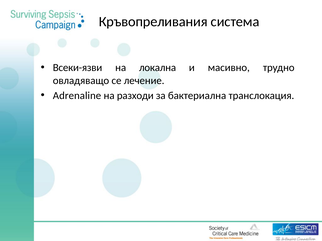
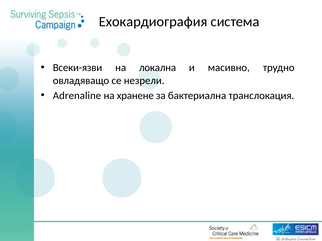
Кръвопреливания: Кръвопреливания -> Ехокардиография (153, 22)
лечение: лечение -> незрели (144, 81)
разходи: разходи -> хранене (135, 96)
